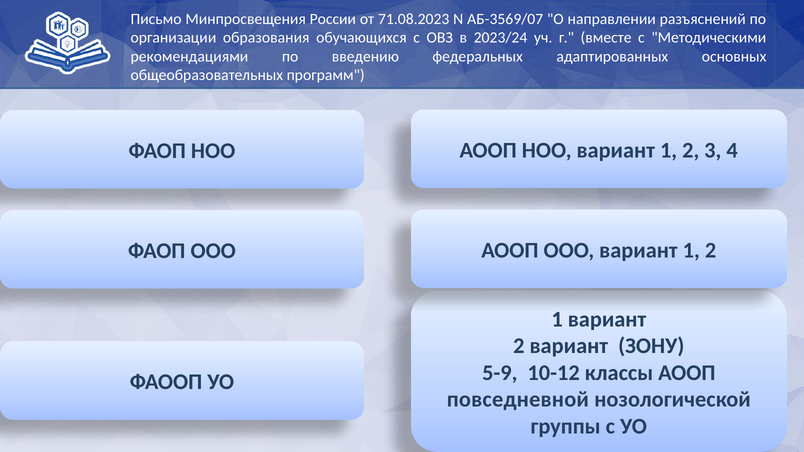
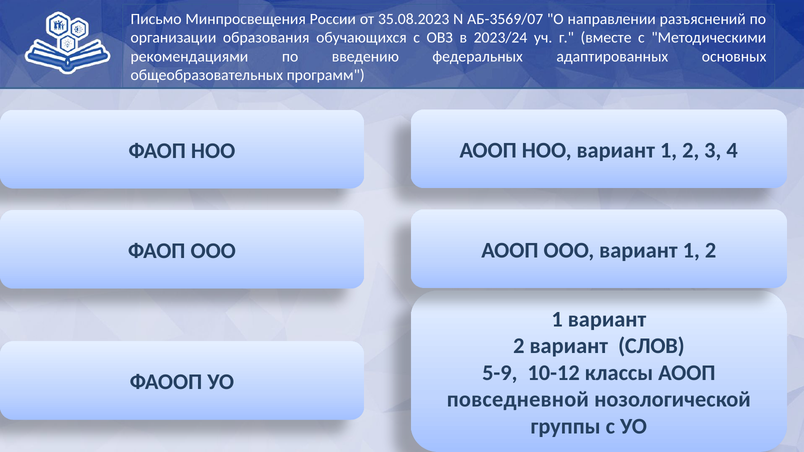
71.08.2023: 71.08.2023 -> 35.08.2023 (414, 19)
ЗОНУ: ЗОНУ -> СЛОВ (651, 346)
